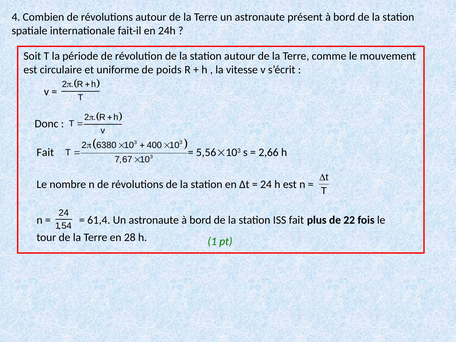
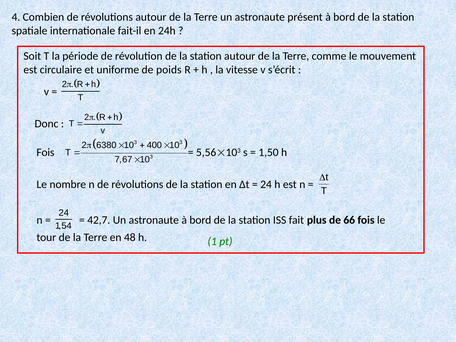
Fait: Fait -> Fois (45, 152)
2,66: 2,66 -> 1,50 (268, 152)
61,4: 61,4 -> 42,7 (99, 220)
22: 22 -> 66 (349, 220)
28: 28 -> 48 (130, 238)
